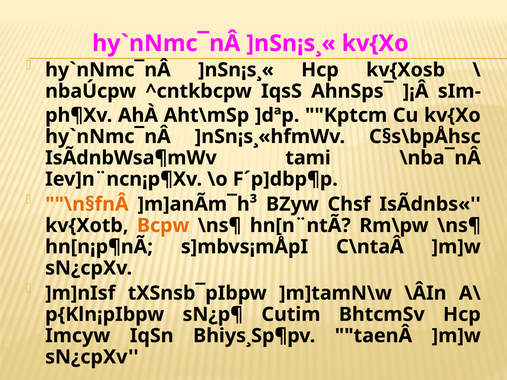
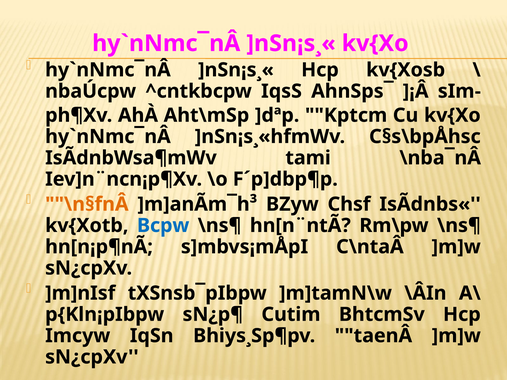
Bcpw colour: orange -> blue (163, 226)
